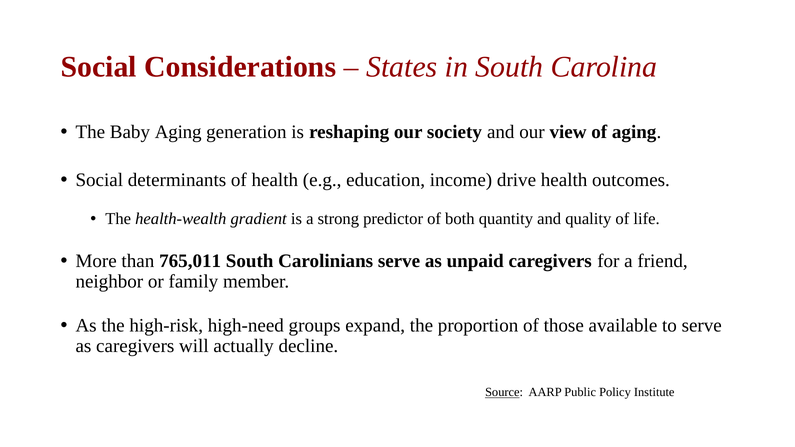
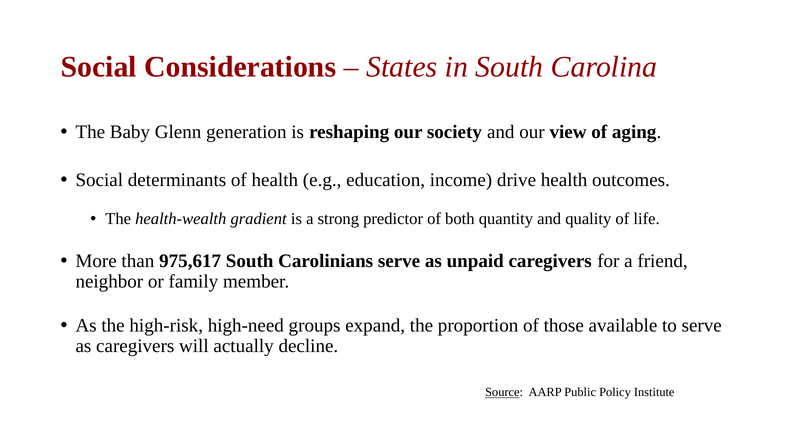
Baby Aging: Aging -> Glenn (178, 132)
765,011: 765,011 -> 975,617 (190, 261)
